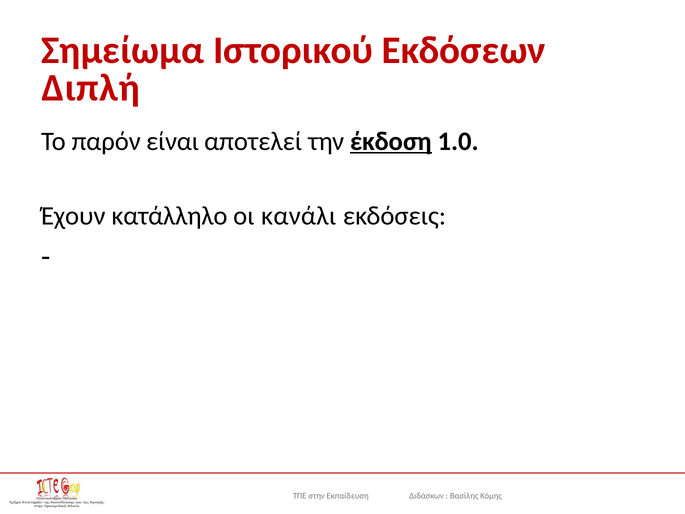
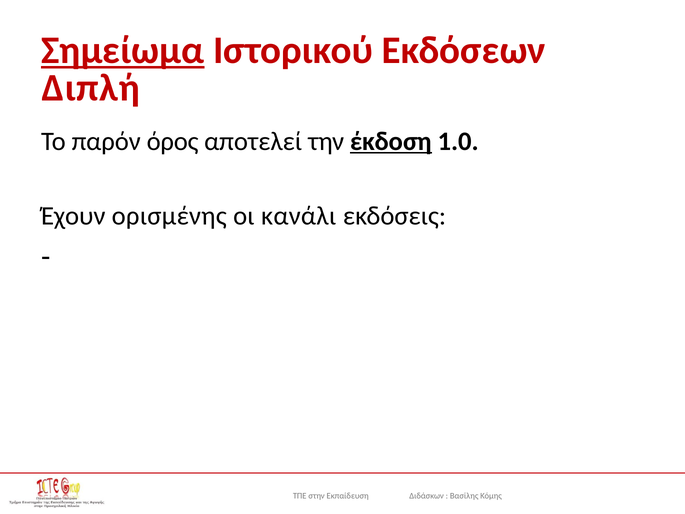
Σημείωμα underline: none -> present (123, 51)
είναι: είναι -> όρος (173, 141)
κατάλληλο: κατάλληλο -> ορισμένης (169, 216)
